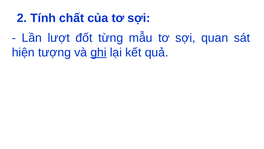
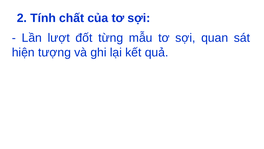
ghi underline: present -> none (98, 52)
